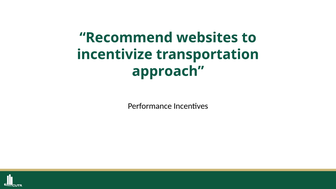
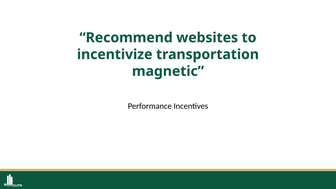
approach: approach -> magnetic (168, 71)
